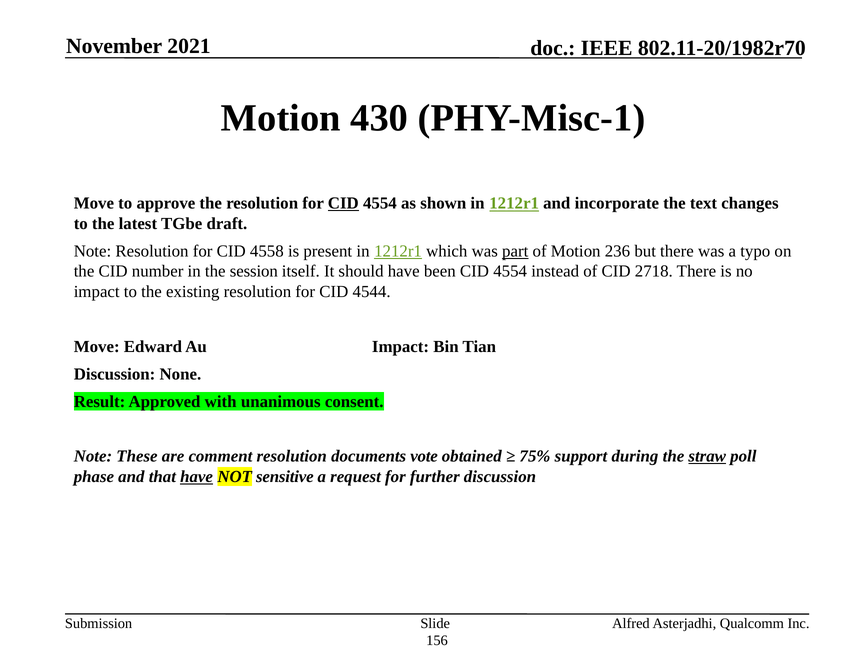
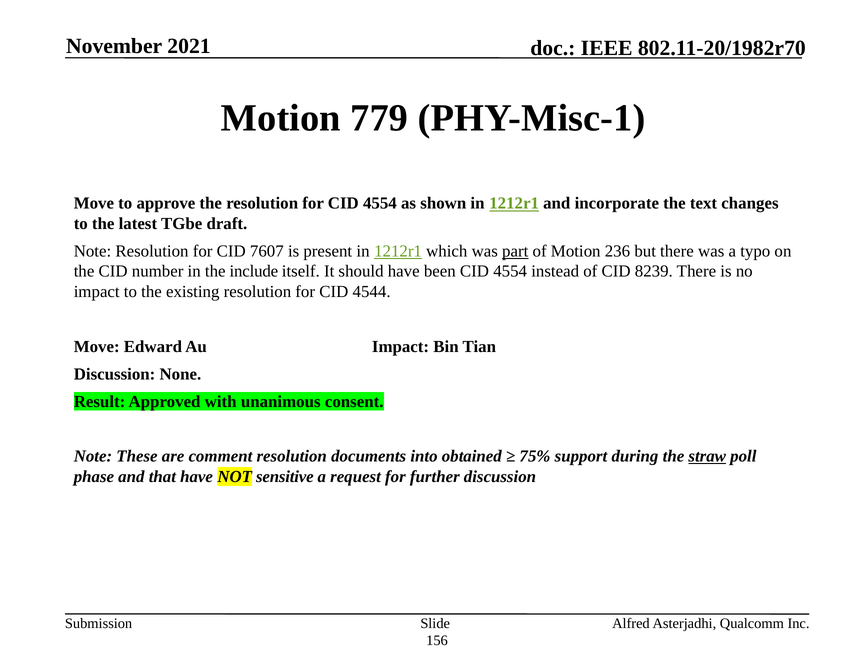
430: 430 -> 779 (379, 118)
CID underline: present -> none (343, 204)
4558: 4558 -> 7607 (267, 251)
session: session -> include (254, 271)
2718: 2718 -> 8239 (654, 271)
vote: vote -> into (424, 457)
have underline: present -> none (197, 477)
